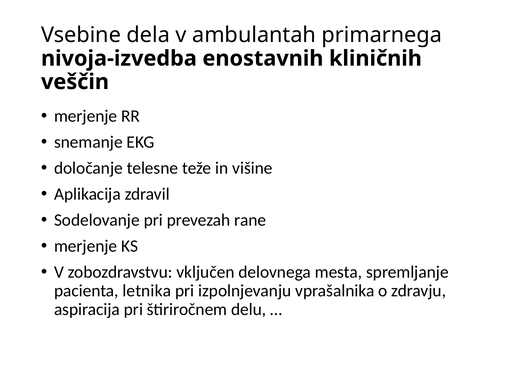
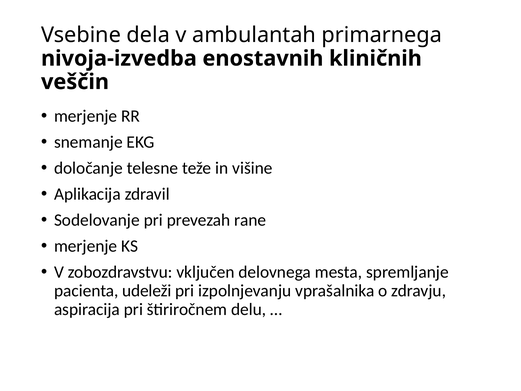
letnika: letnika -> udeleži (147, 291)
